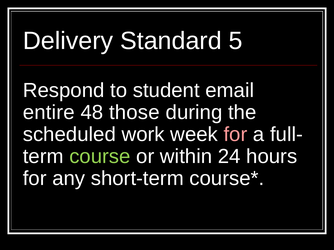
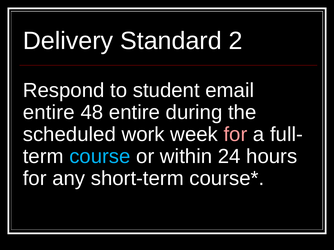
5: 5 -> 2 (236, 41)
48 those: those -> entire (134, 113)
course colour: light green -> light blue (100, 157)
